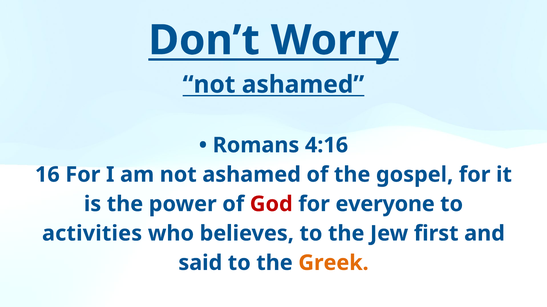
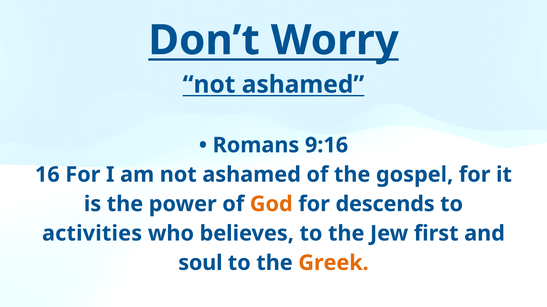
4:16: 4:16 -> 9:16 (327, 146)
God colour: red -> orange (271, 204)
everyone: everyone -> descends (385, 204)
said: said -> soul (200, 263)
